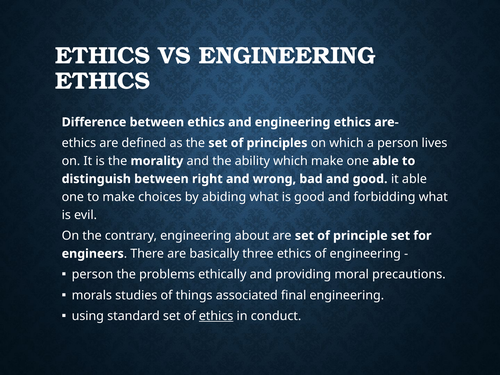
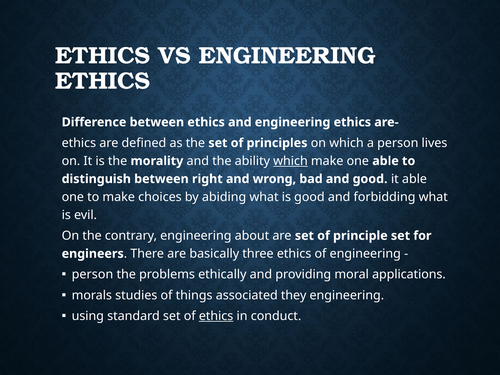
which underline: none -> present (290, 161)
precautions: precautions -> applications (409, 274)
final: final -> they (294, 295)
